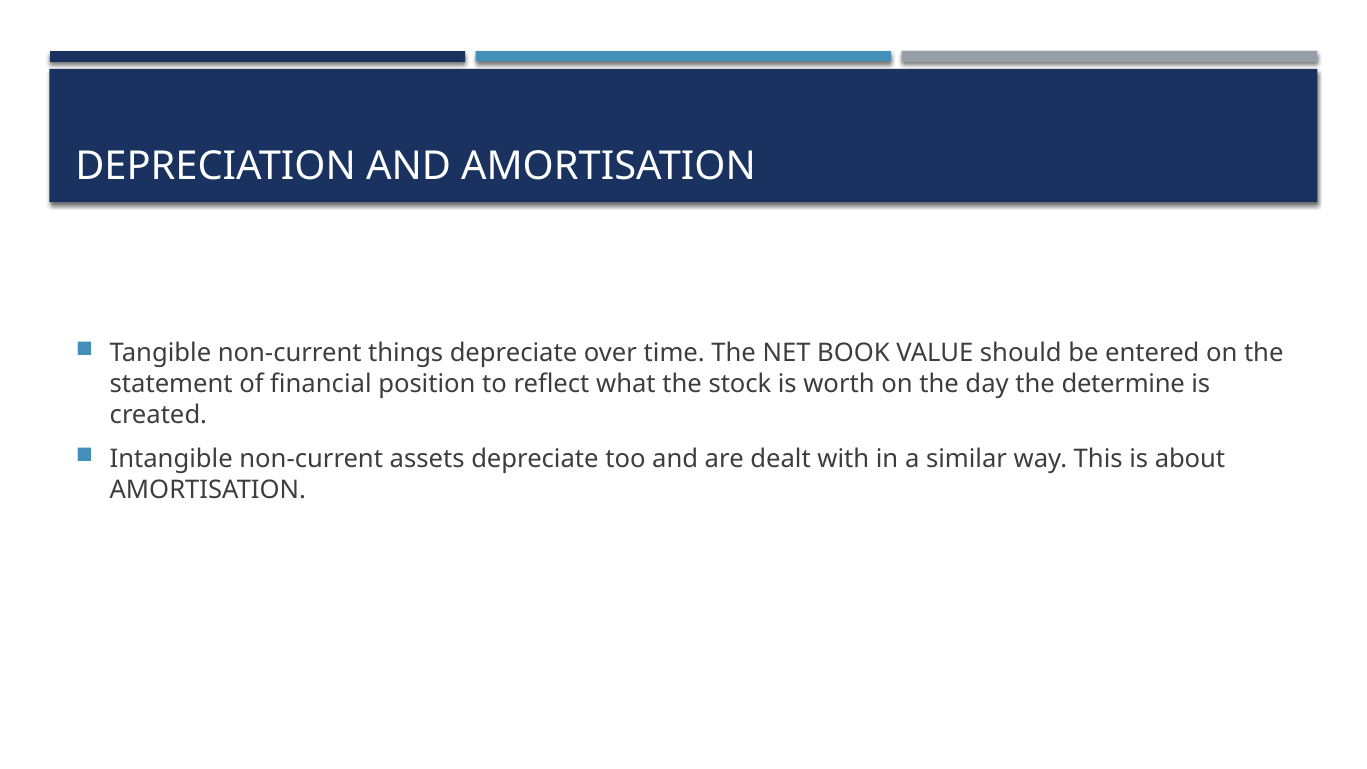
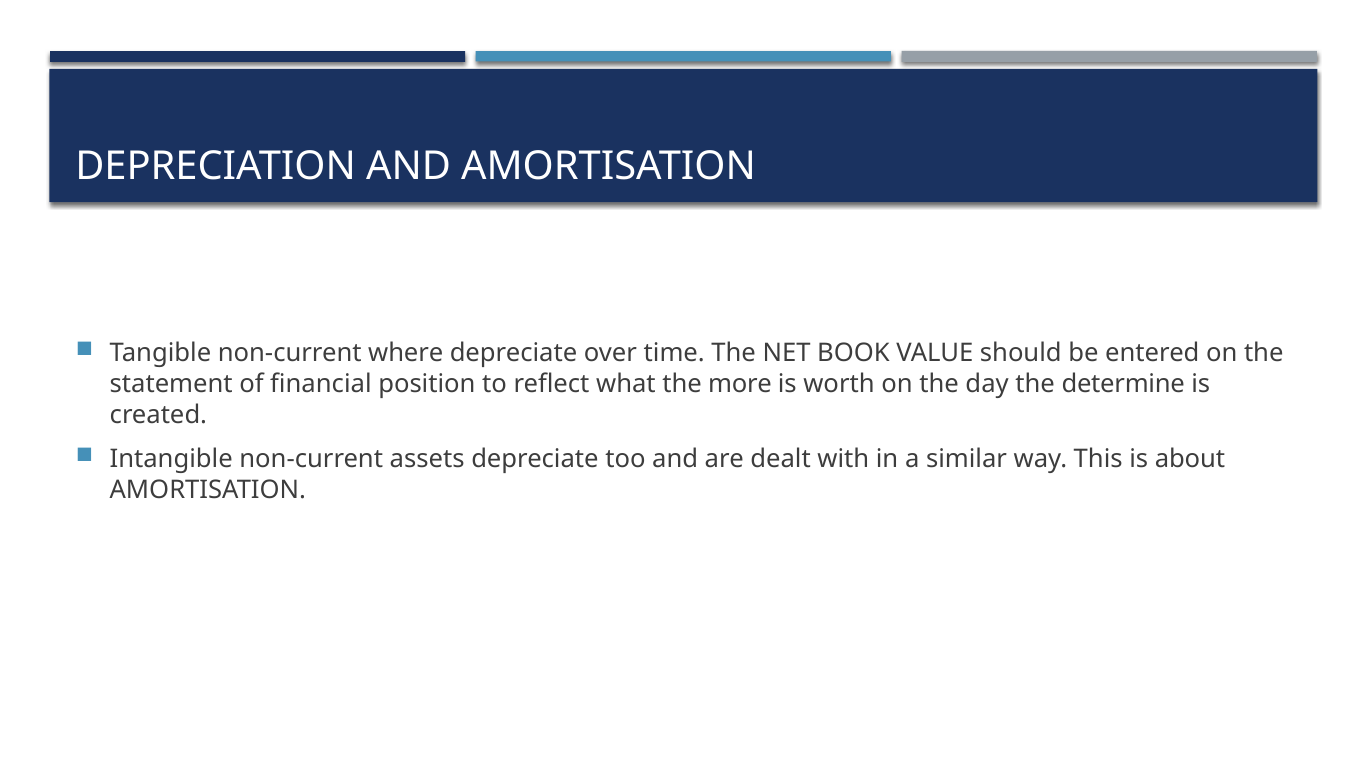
things: things -> where (406, 353)
stock: stock -> more (740, 384)
